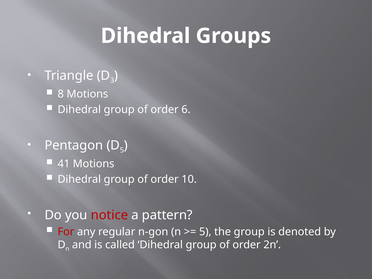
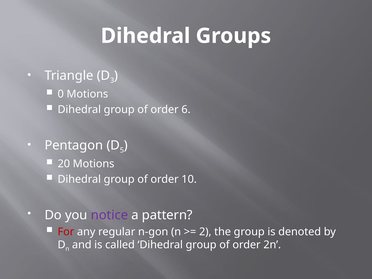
8: 8 -> 0 (61, 94)
41: 41 -> 20 (64, 164)
notice colour: red -> purple (109, 215)
5: 5 -> 2 (205, 232)
